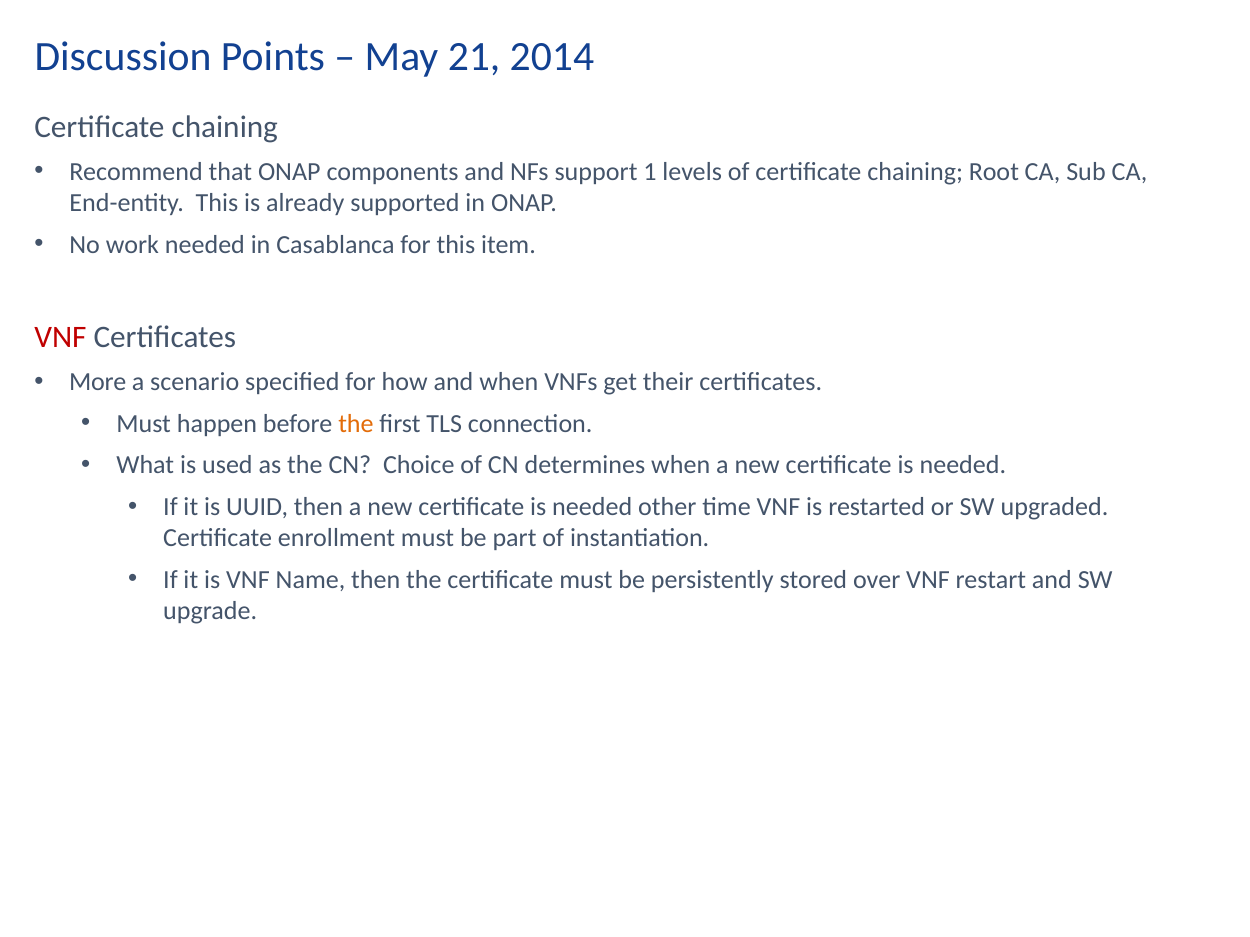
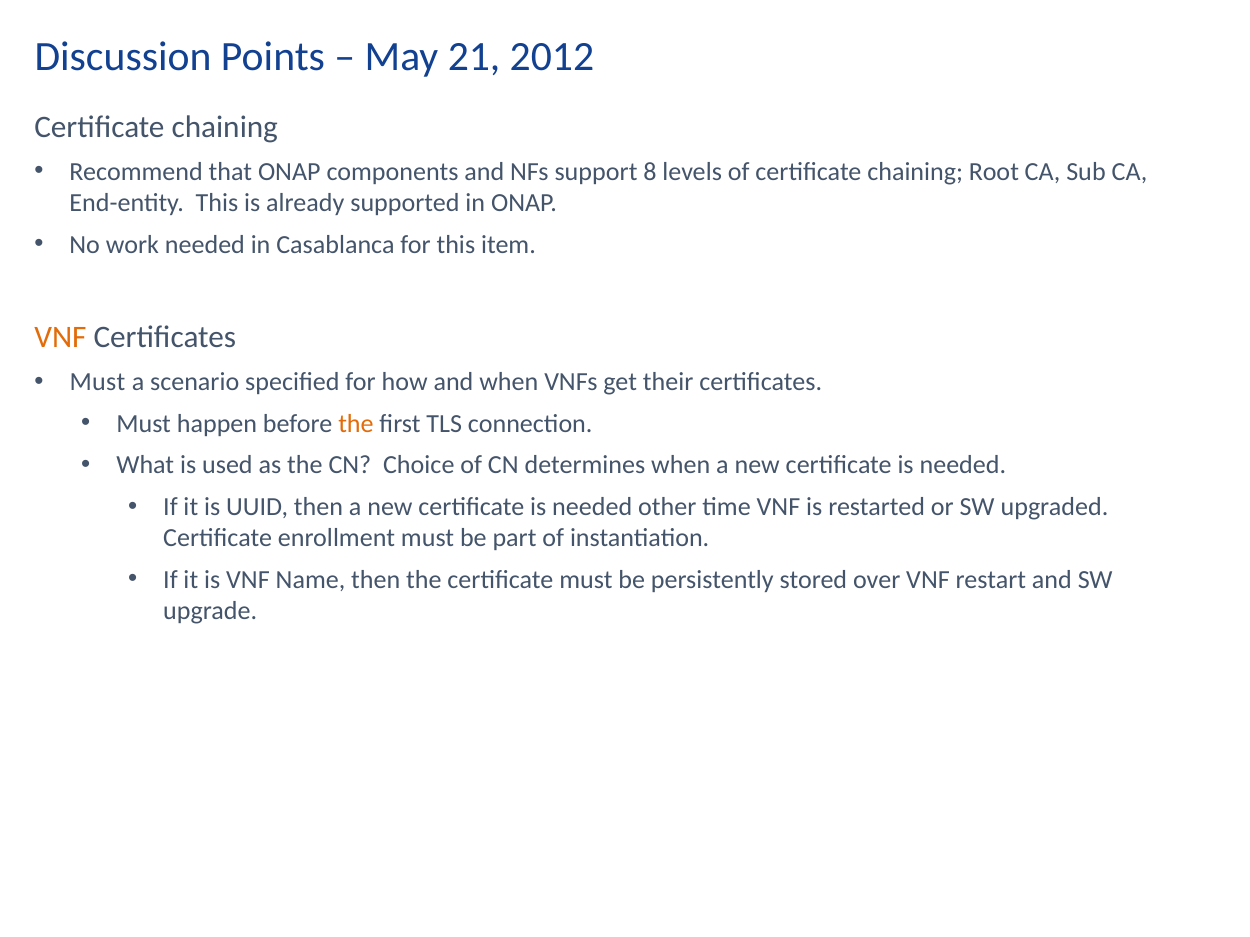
2014: 2014 -> 2012 (552, 57)
1: 1 -> 8 (650, 172)
VNF colour: red -> orange (60, 338)
More: More -> Must (98, 382)
